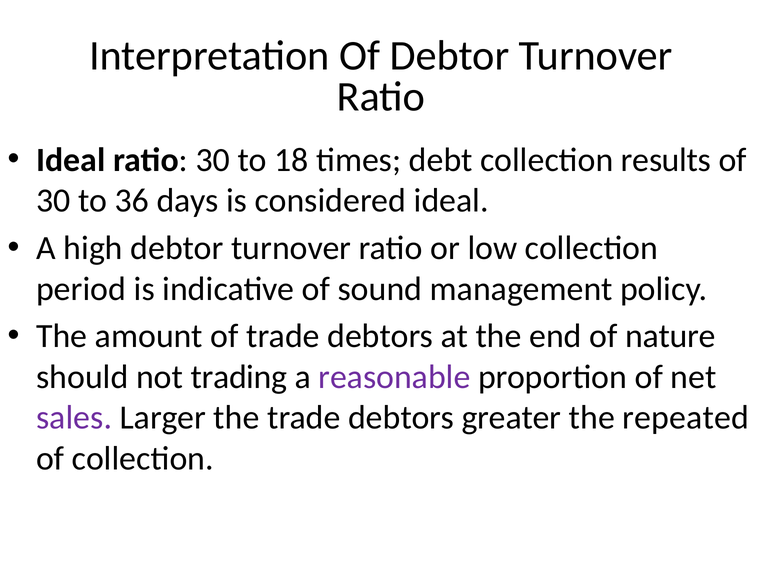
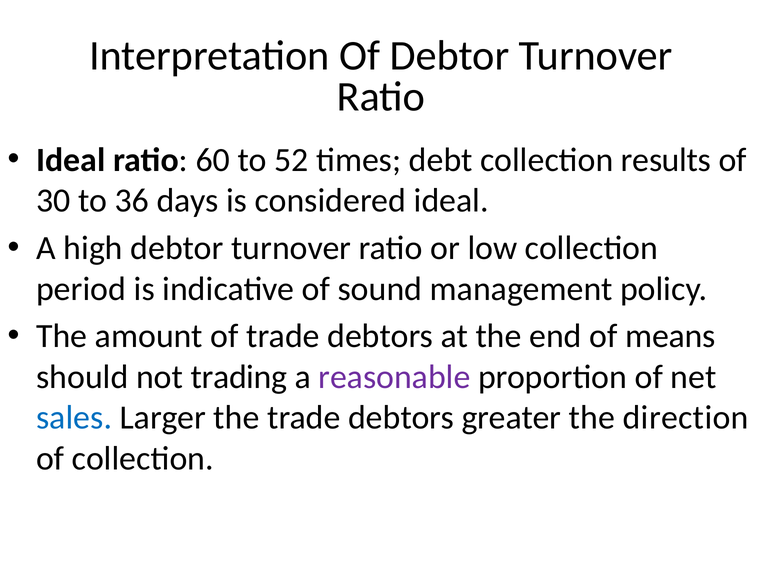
ratio 30: 30 -> 60 (213, 160)
18: 18 -> 52 (291, 160)
nature: nature -> means (670, 336)
sales colour: purple -> blue (74, 417)
repeated: repeated -> direction (686, 417)
